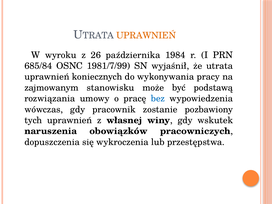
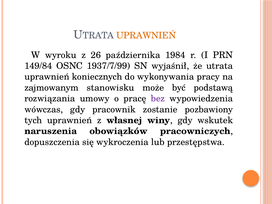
685/84: 685/84 -> 149/84 (38, 66)
1981/7/99: 1981/7/99 -> 1937/7/99 (109, 66)
bez colour: blue -> purple (158, 99)
